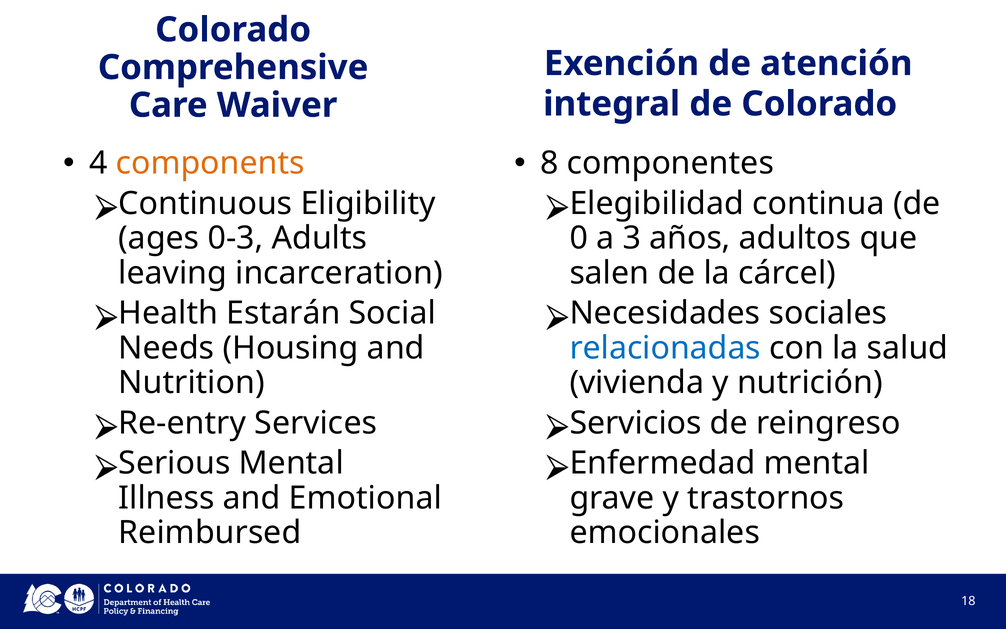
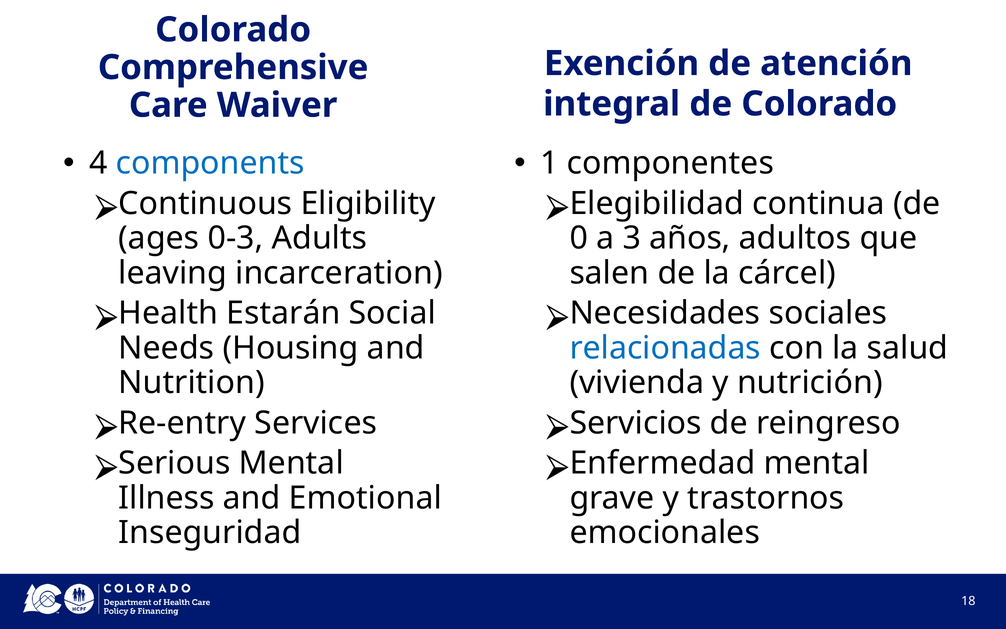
components colour: orange -> blue (210, 163)
8: 8 -> 1 (549, 163)
Reimbursed: Reimbursed -> Inseguridad (210, 533)
